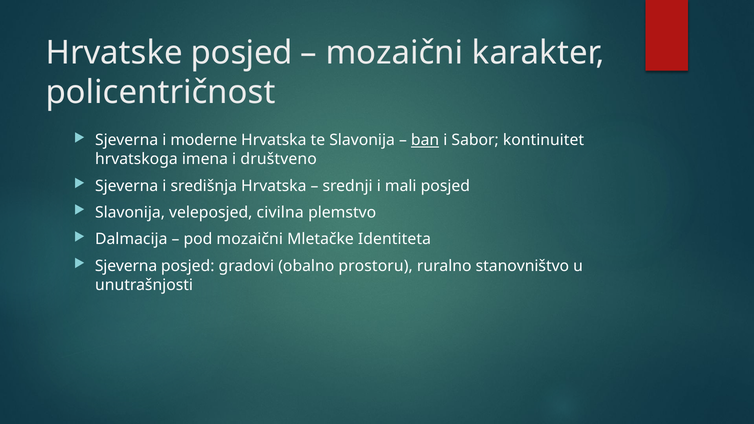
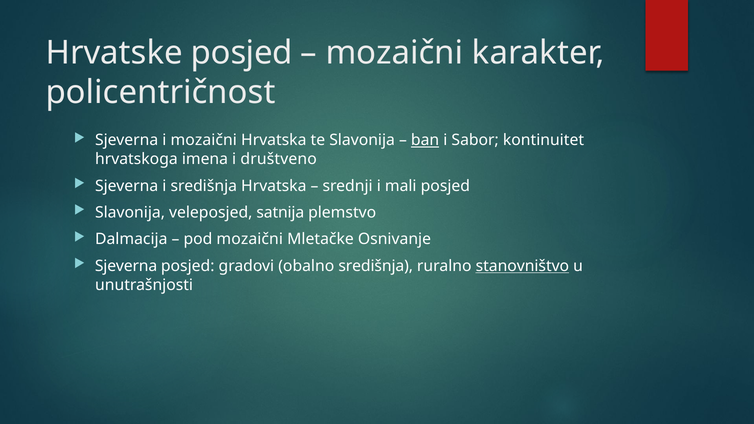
i moderne: moderne -> mozaični (204, 140)
civilna: civilna -> satnija (280, 213)
Identiteta: Identiteta -> Osnivanje (394, 239)
obalno prostoru: prostoru -> središnja (376, 266)
stanovništvo underline: none -> present (522, 266)
